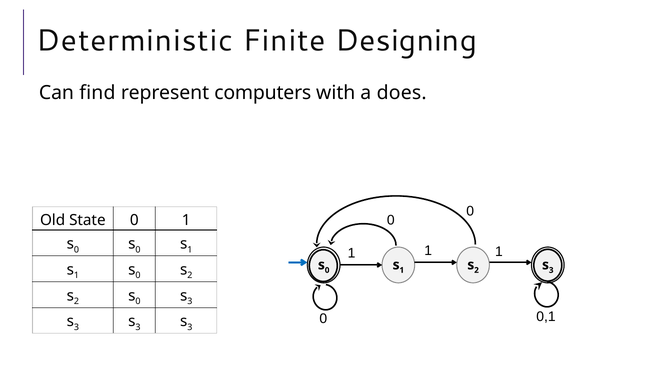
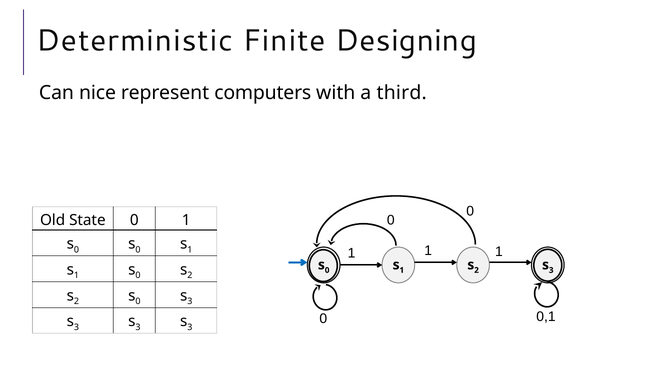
find: find -> nice (98, 93)
does: does -> third (402, 93)
